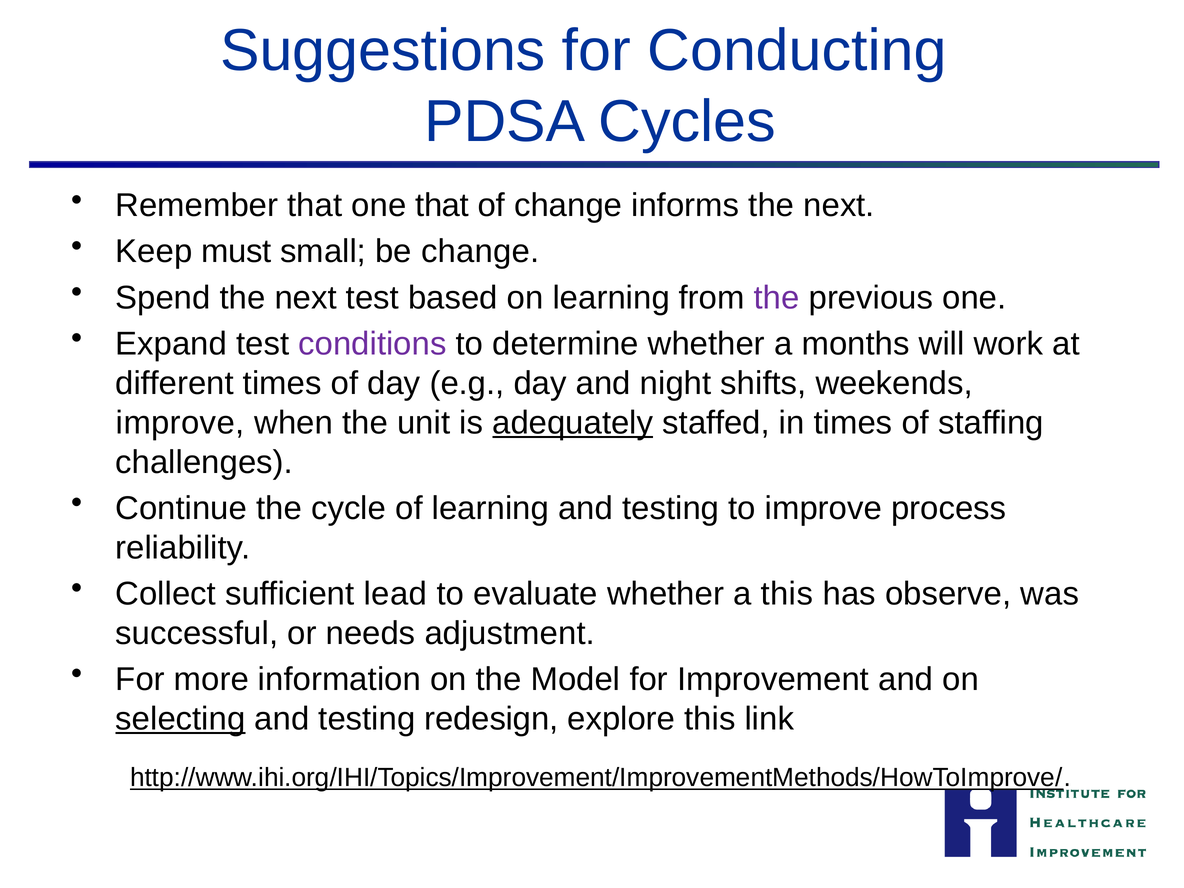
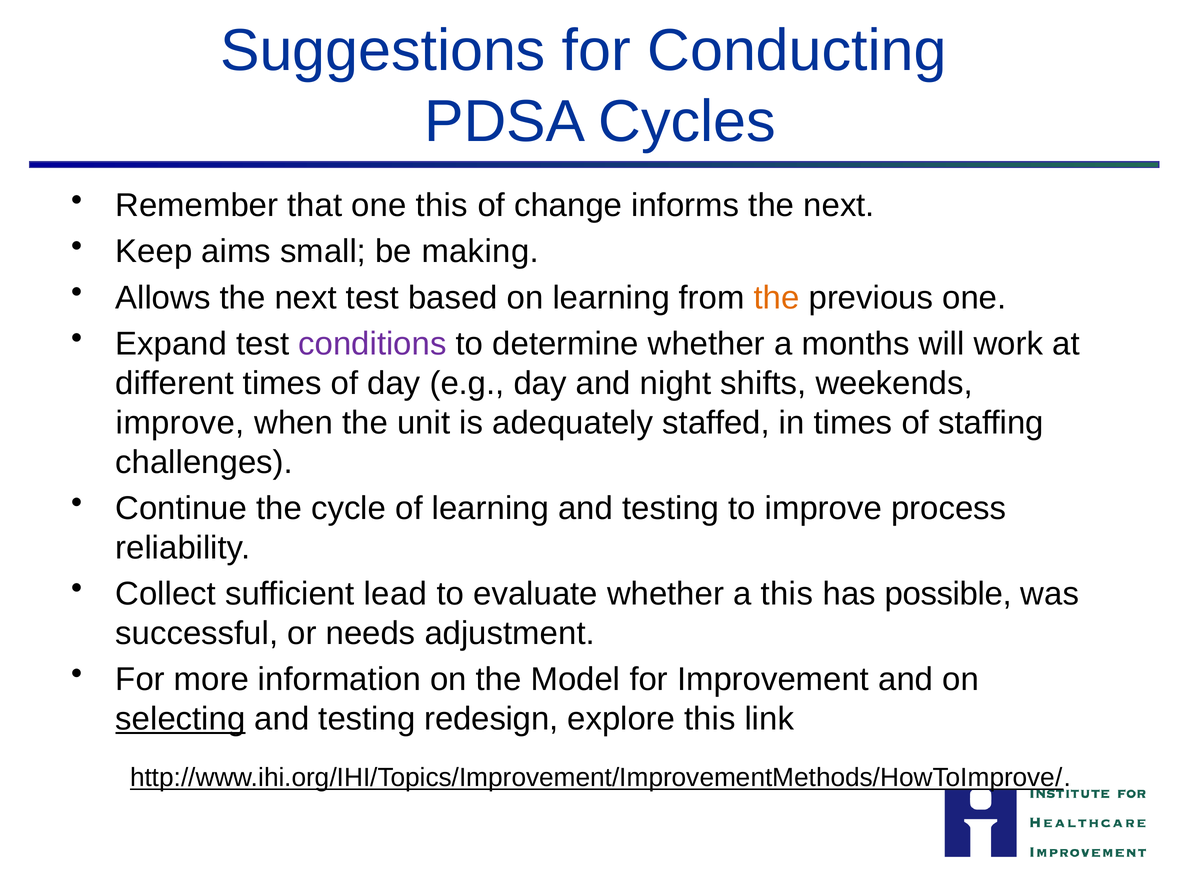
one that: that -> this (442, 206)
must: must -> aims (236, 252)
be change: change -> making (480, 252)
Spend: Spend -> Allows (163, 298)
the colour: purple -> orange (777, 298)
adequately underline: present -> none (573, 423)
observe: observe -> possible (948, 594)
